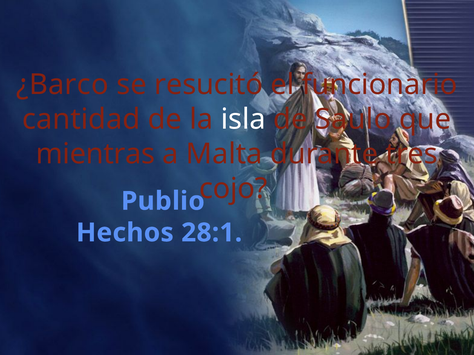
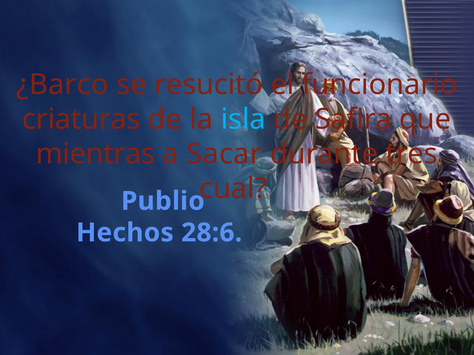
cantidad: cantidad -> criaturas (81, 119)
isla colour: white -> light blue (243, 119)
Saulo: Saulo -> Safira (353, 119)
Malta: Malta -> Sacar (224, 154)
cojo: cojo -> cual (233, 189)
28:1: 28:1 -> 28:6 (212, 233)
